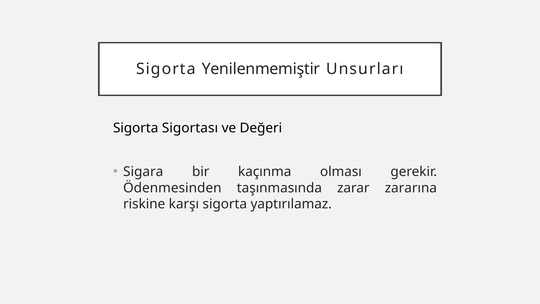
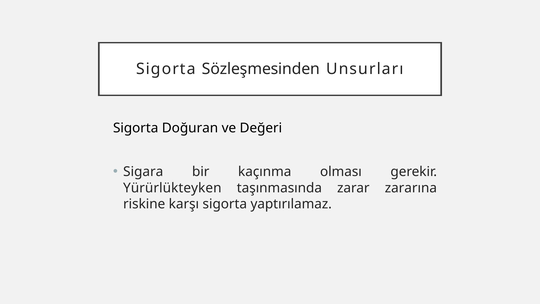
Yenilenmemiştir: Yenilenmemiştir -> Sözleşmesinden (261, 69)
Sigortası: Sigortası -> Doğuran (190, 128)
Ödenmesinden: Ödenmesinden -> Yürürlükteyken (172, 188)
